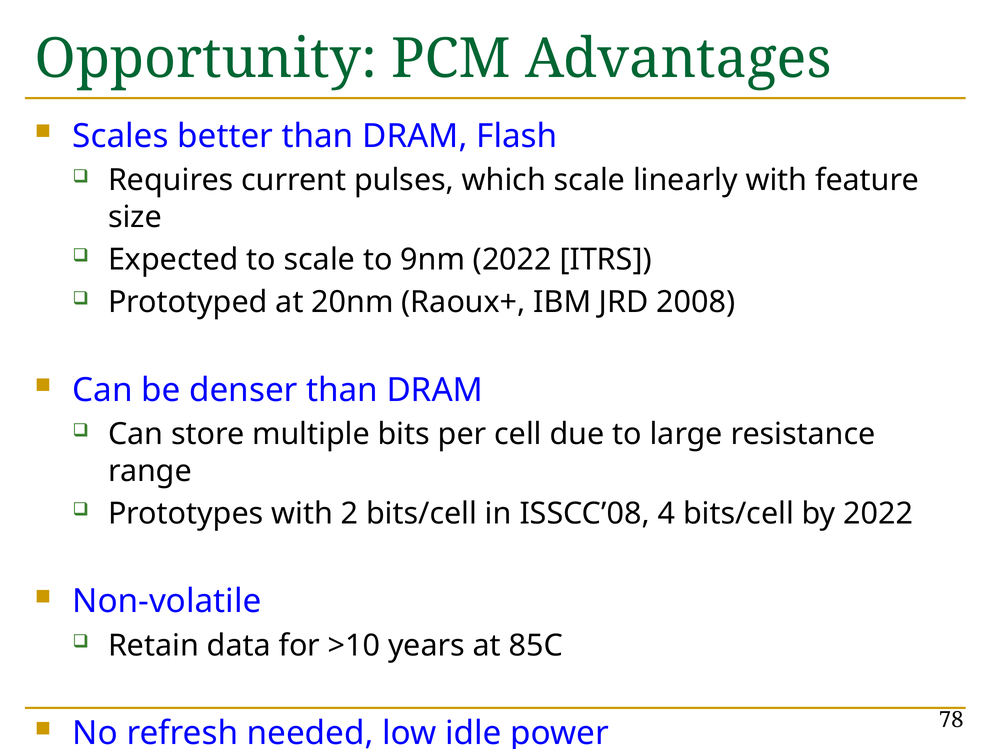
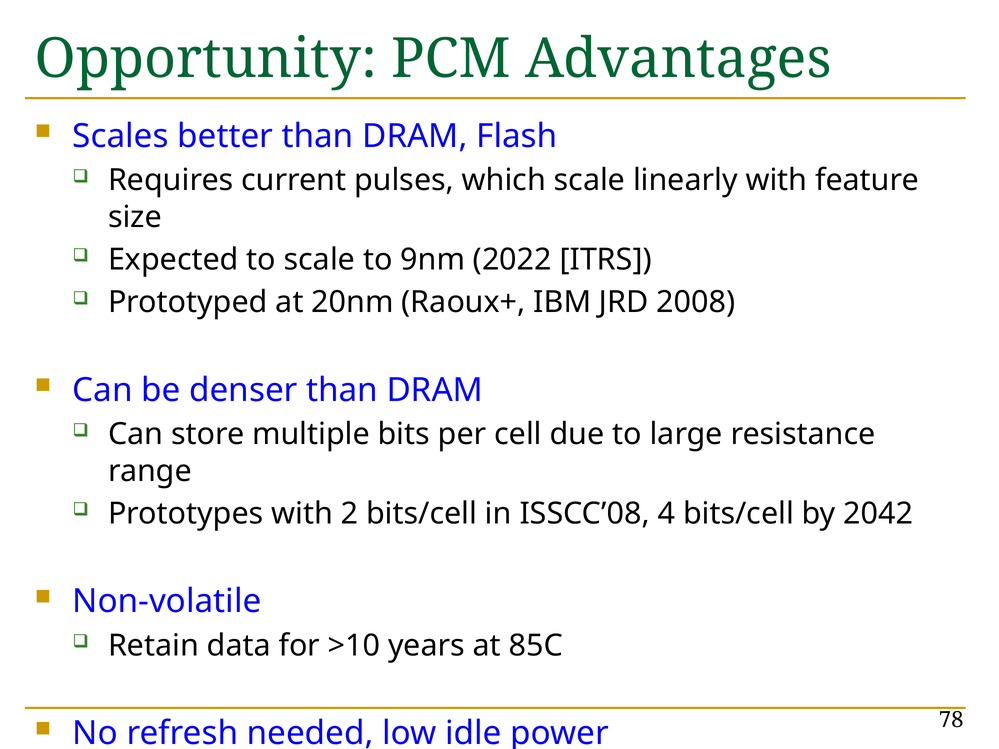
by 2022: 2022 -> 2042 (878, 514)
